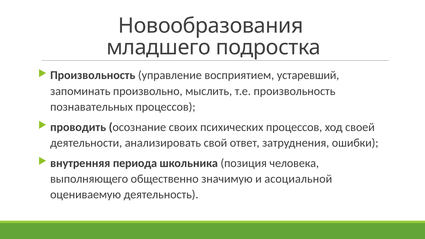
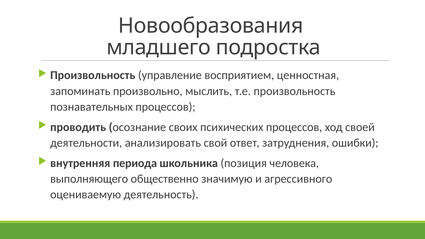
устаревший: устаревший -> ценностная (308, 75)
асоциальной: асоциальной -> агрессивного (298, 179)
